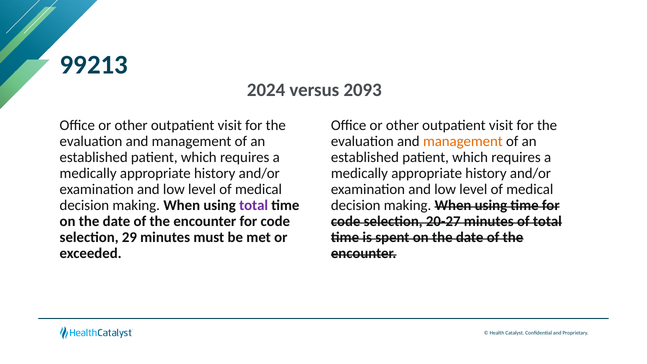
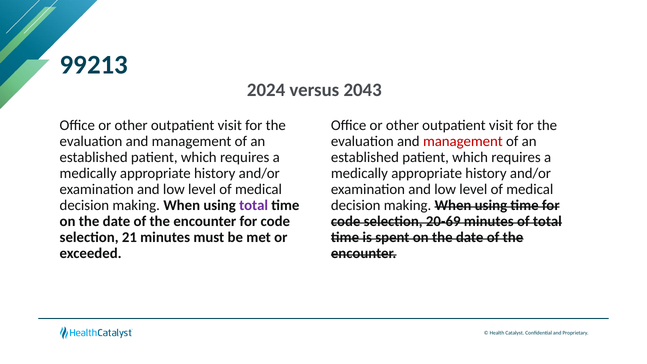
2093: 2093 -> 2043 (363, 90)
management colour: orange -> red (463, 141)
20-27: 20-27 -> 20-69 (443, 221)
29: 29 -> 21 (129, 237)
